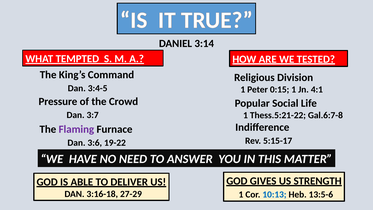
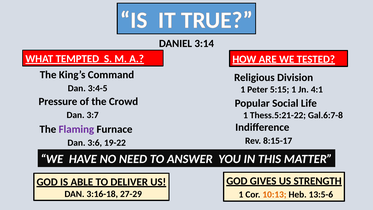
0:15: 0:15 -> 5:15 (280, 90)
5:15-17: 5:15-17 -> 8:15-17 (278, 141)
10:13 colour: blue -> orange (274, 194)
